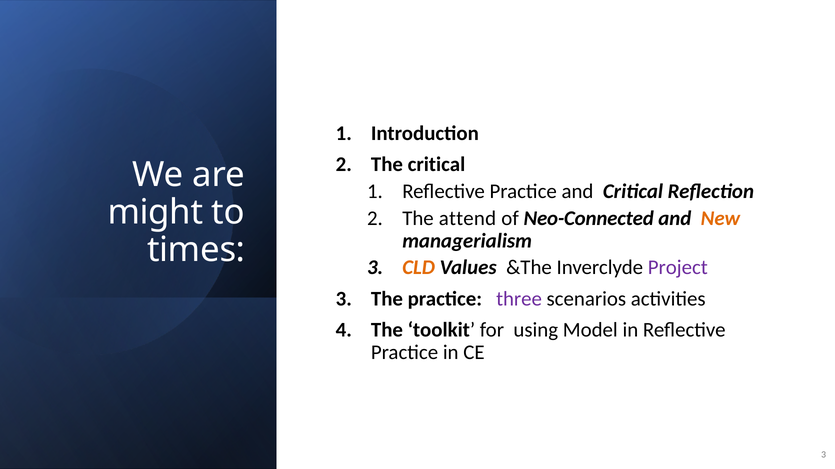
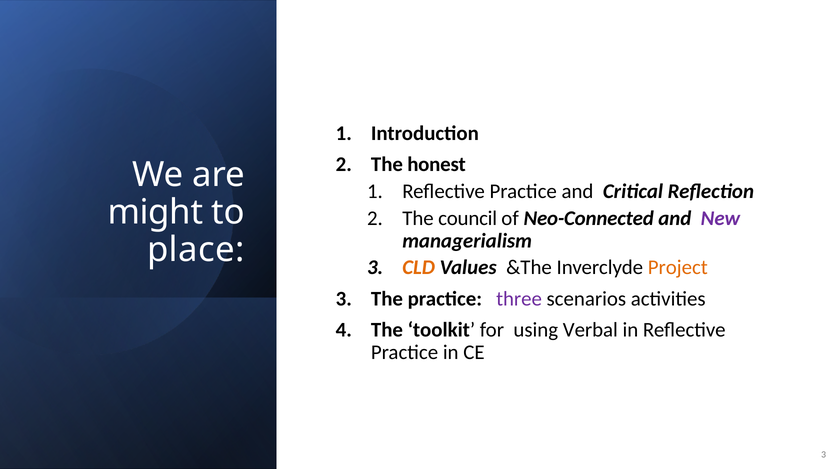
The critical: critical -> honest (437, 165)
attend: attend -> council (468, 218)
New colour: orange -> purple (720, 218)
times: times -> place (196, 250)
Project colour: purple -> orange (678, 268)
Model: Model -> Verbal (590, 330)
